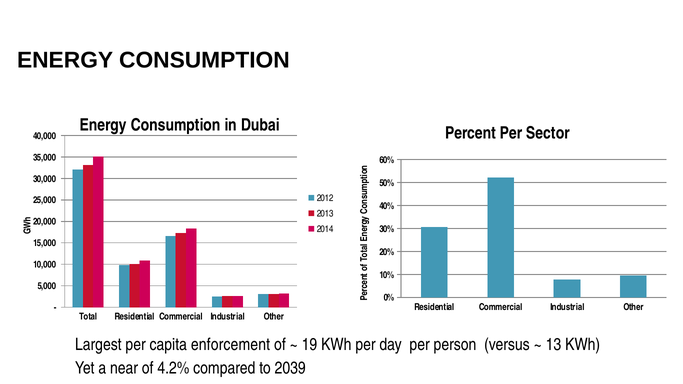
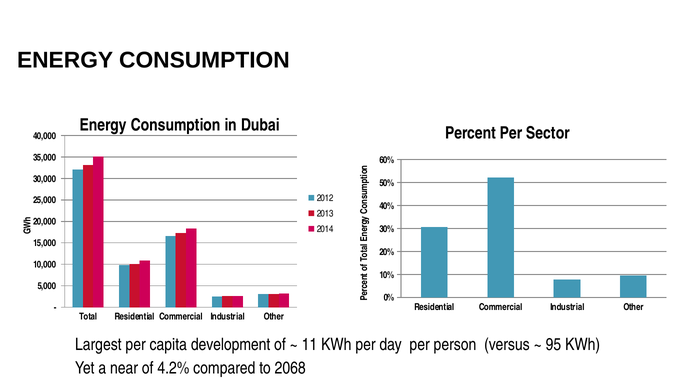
enforcement: enforcement -> development (231, 345)
19: 19 -> 11 (309, 345)
13: 13 -> 95 (553, 345)
2039: 2039 -> 2068 (290, 369)
